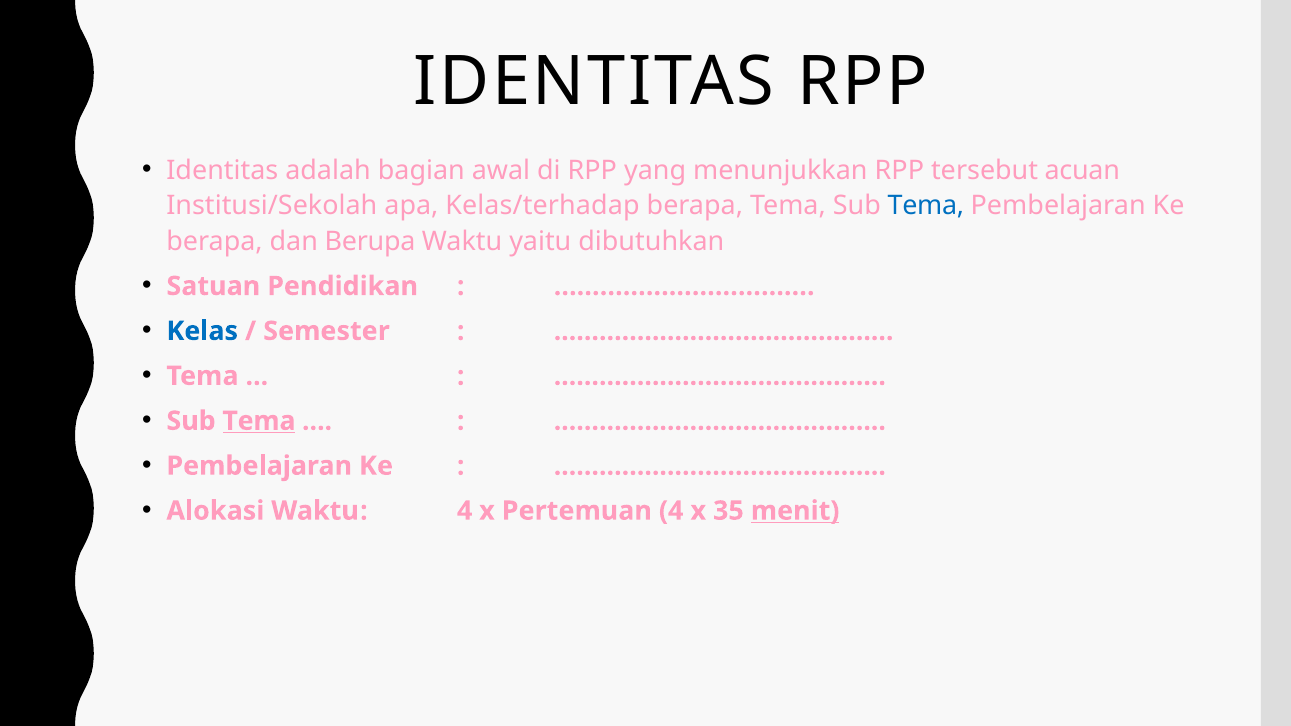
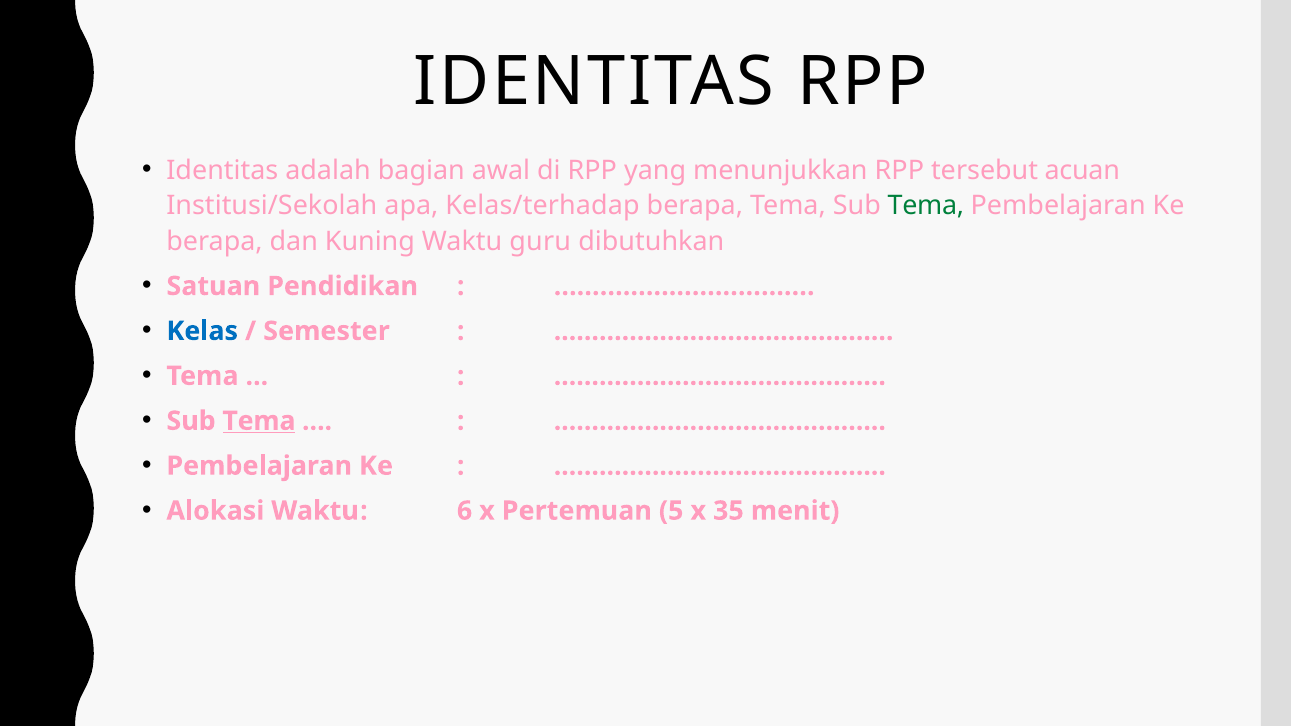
Tema colour: blue -> green (926, 206)
Berupa: Berupa -> Kuning (370, 241)
yaitu: yaitu -> guru (540, 241)
Waktu 4: 4 -> 6 (465, 511)
Pertemuan 4: 4 -> 5 (671, 511)
menit underline: present -> none (795, 511)
